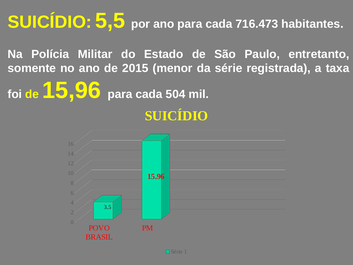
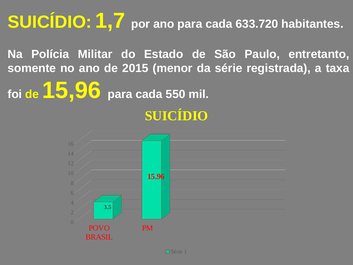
5,5: 5,5 -> 1,7 (110, 21)
716.473: 716.473 -> 633.720 (257, 24)
504: 504 -> 550 (176, 94)
